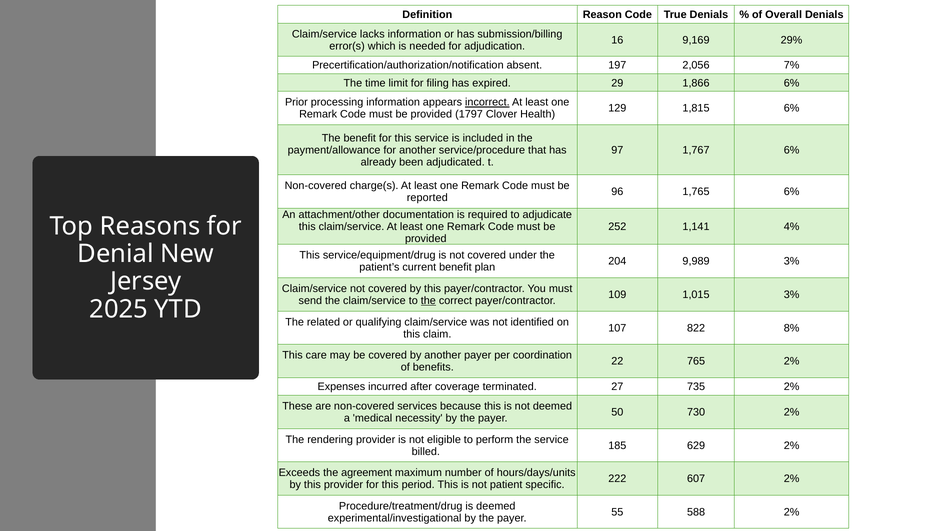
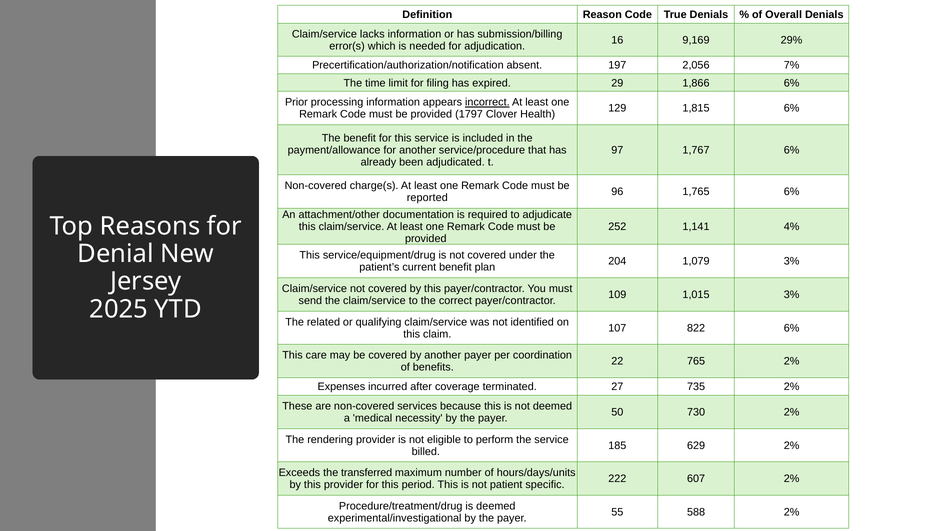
9,989: 9,989 -> 1,079 (696, 261)
the underline: present -> none (428, 301)
822 8%: 8% -> 6% (792, 328)
agreement: agreement -> transferred (367, 473)
